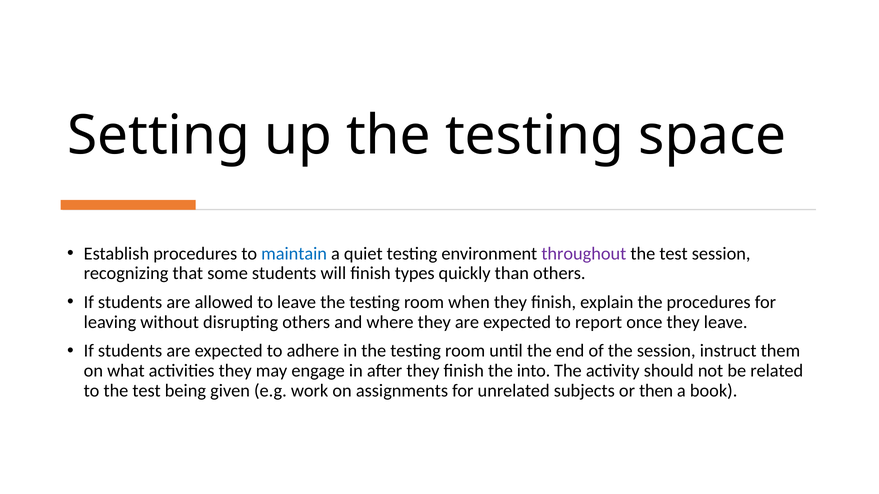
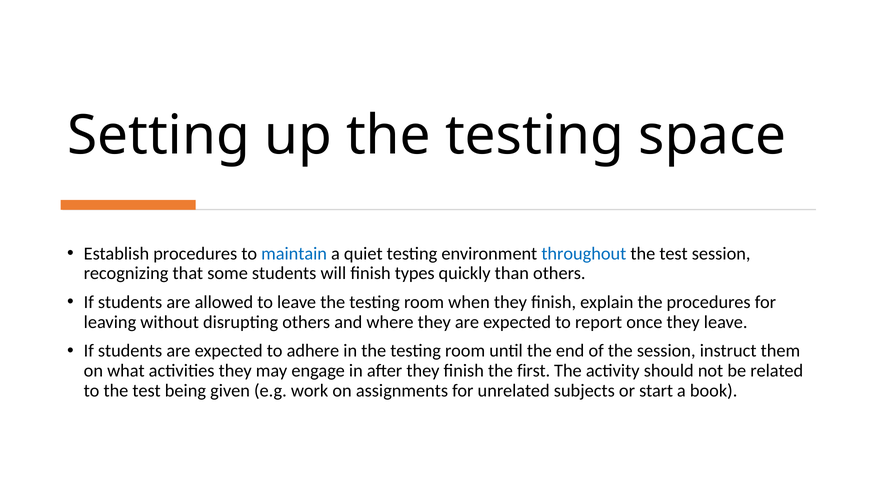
throughout colour: purple -> blue (584, 254)
into: into -> first (534, 371)
then: then -> start (656, 391)
